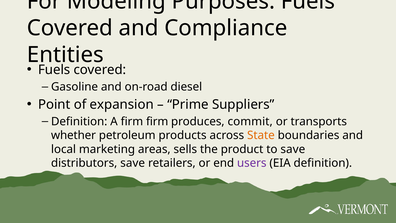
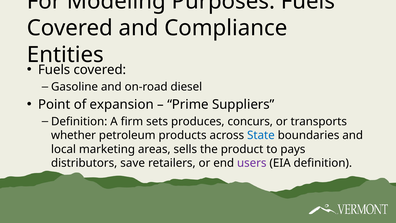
firm firm: firm -> sets (157, 121)
commit: commit -> concurs (250, 121)
State colour: orange -> blue (261, 135)
to save: save -> pays (293, 149)
